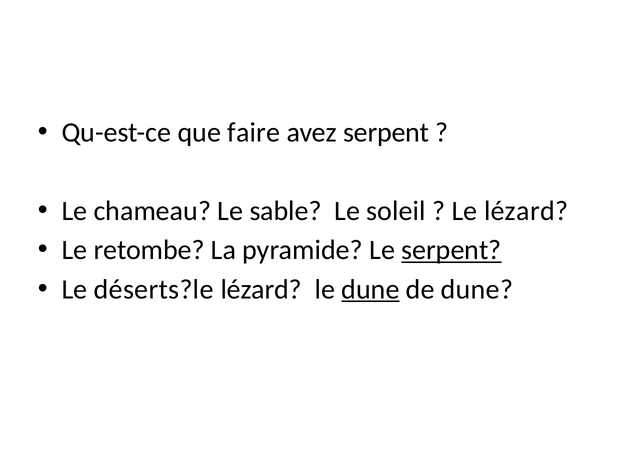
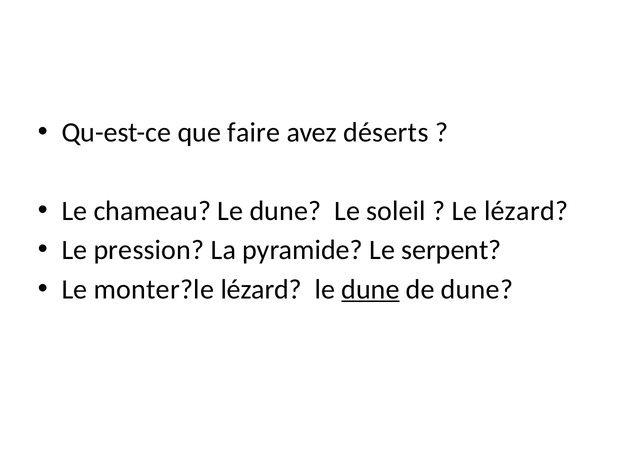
avez serpent: serpent -> déserts (386, 132)
chameau Le sable: sable -> dune (285, 211)
retombe: retombe -> pression (149, 250)
serpent underline: present -> none (451, 250)
déserts?le: déserts?le -> monter?le (154, 289)
